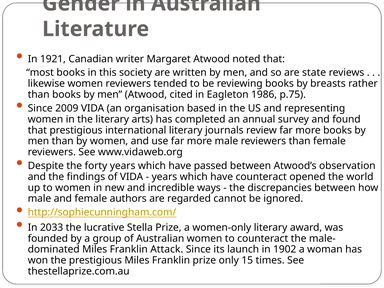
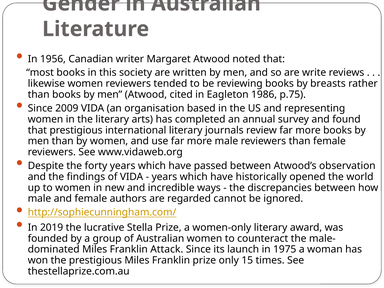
1921: 1921 -> 1956 (53, 59)
state: state -> write (314, 73)
have counteract: counteract -> historically (261, 177)
2033: 2033 -> 2019 (52, 228)
1902: 1902 -> 1975 (285, 249)
